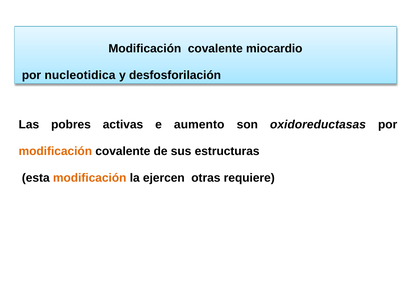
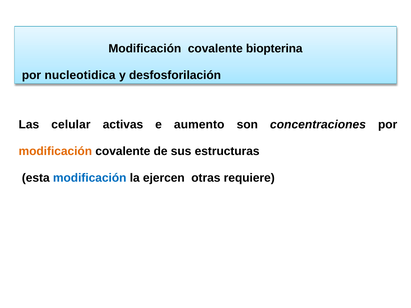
miocardio: miocardio -> biopterina (274, 49)
pobres: pobres -> celular (71, 125)
oxidoreductasas: oxidoreductasas -> concentraciones (318, 125)
modificación colour: orange -> blue (90, 178)
